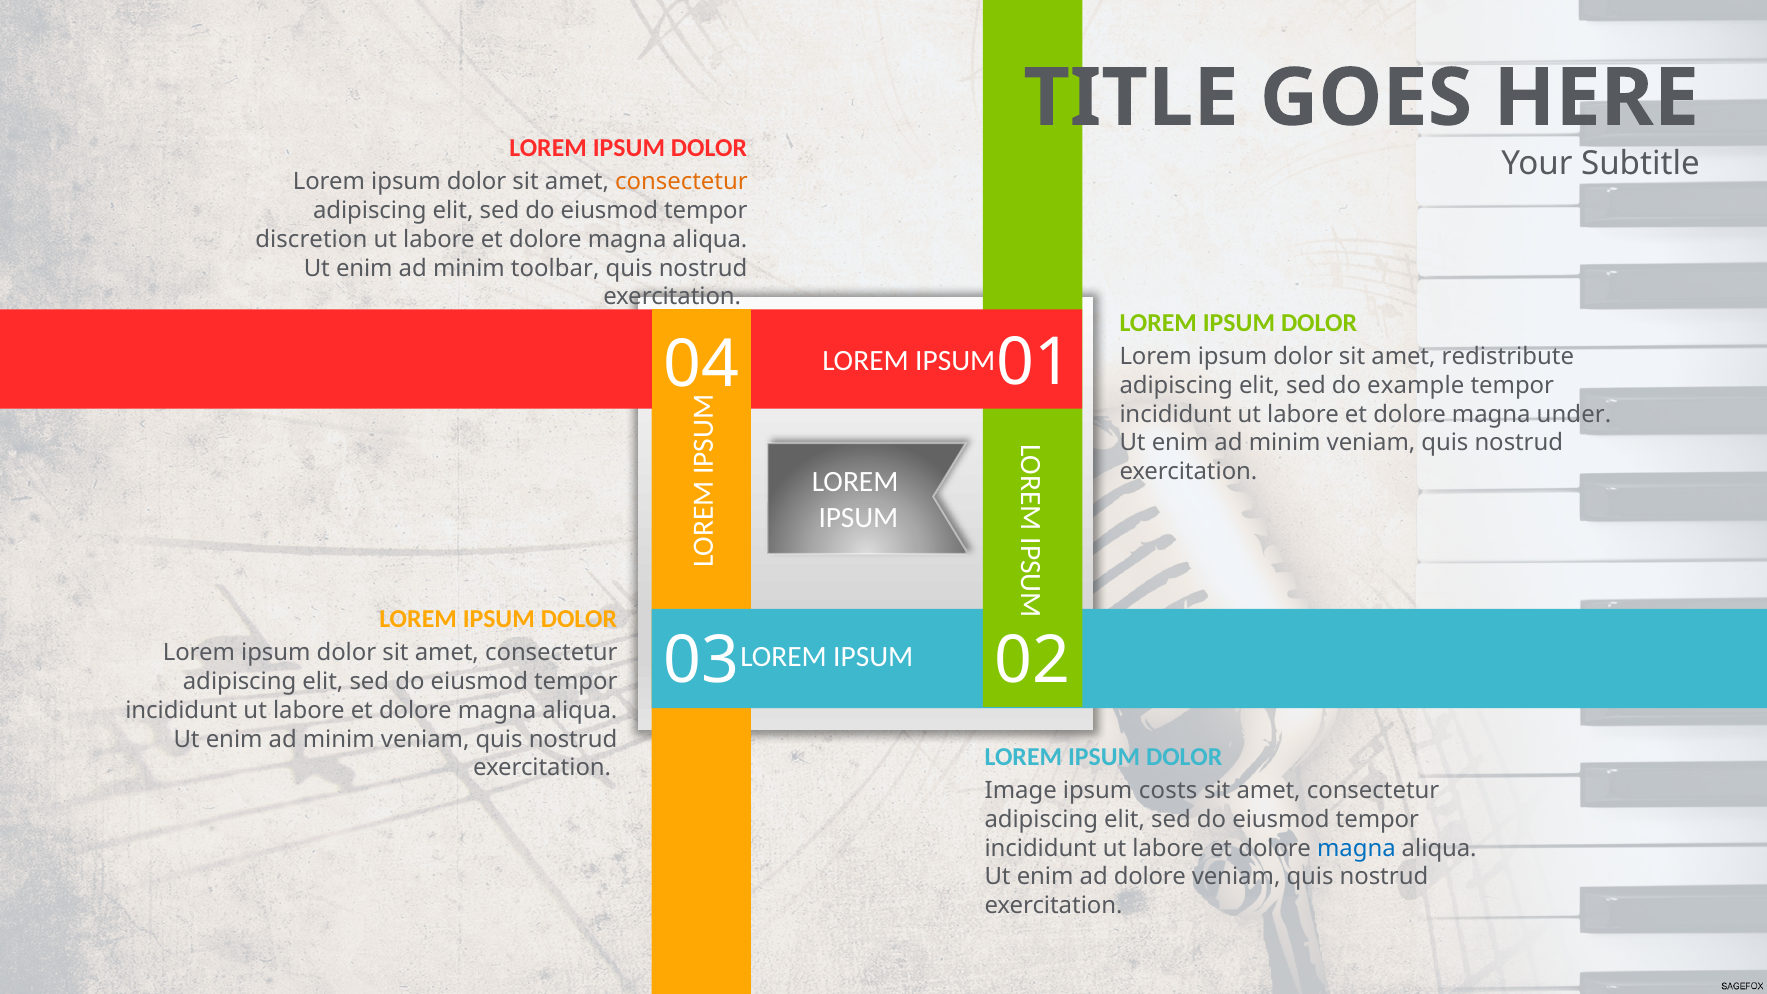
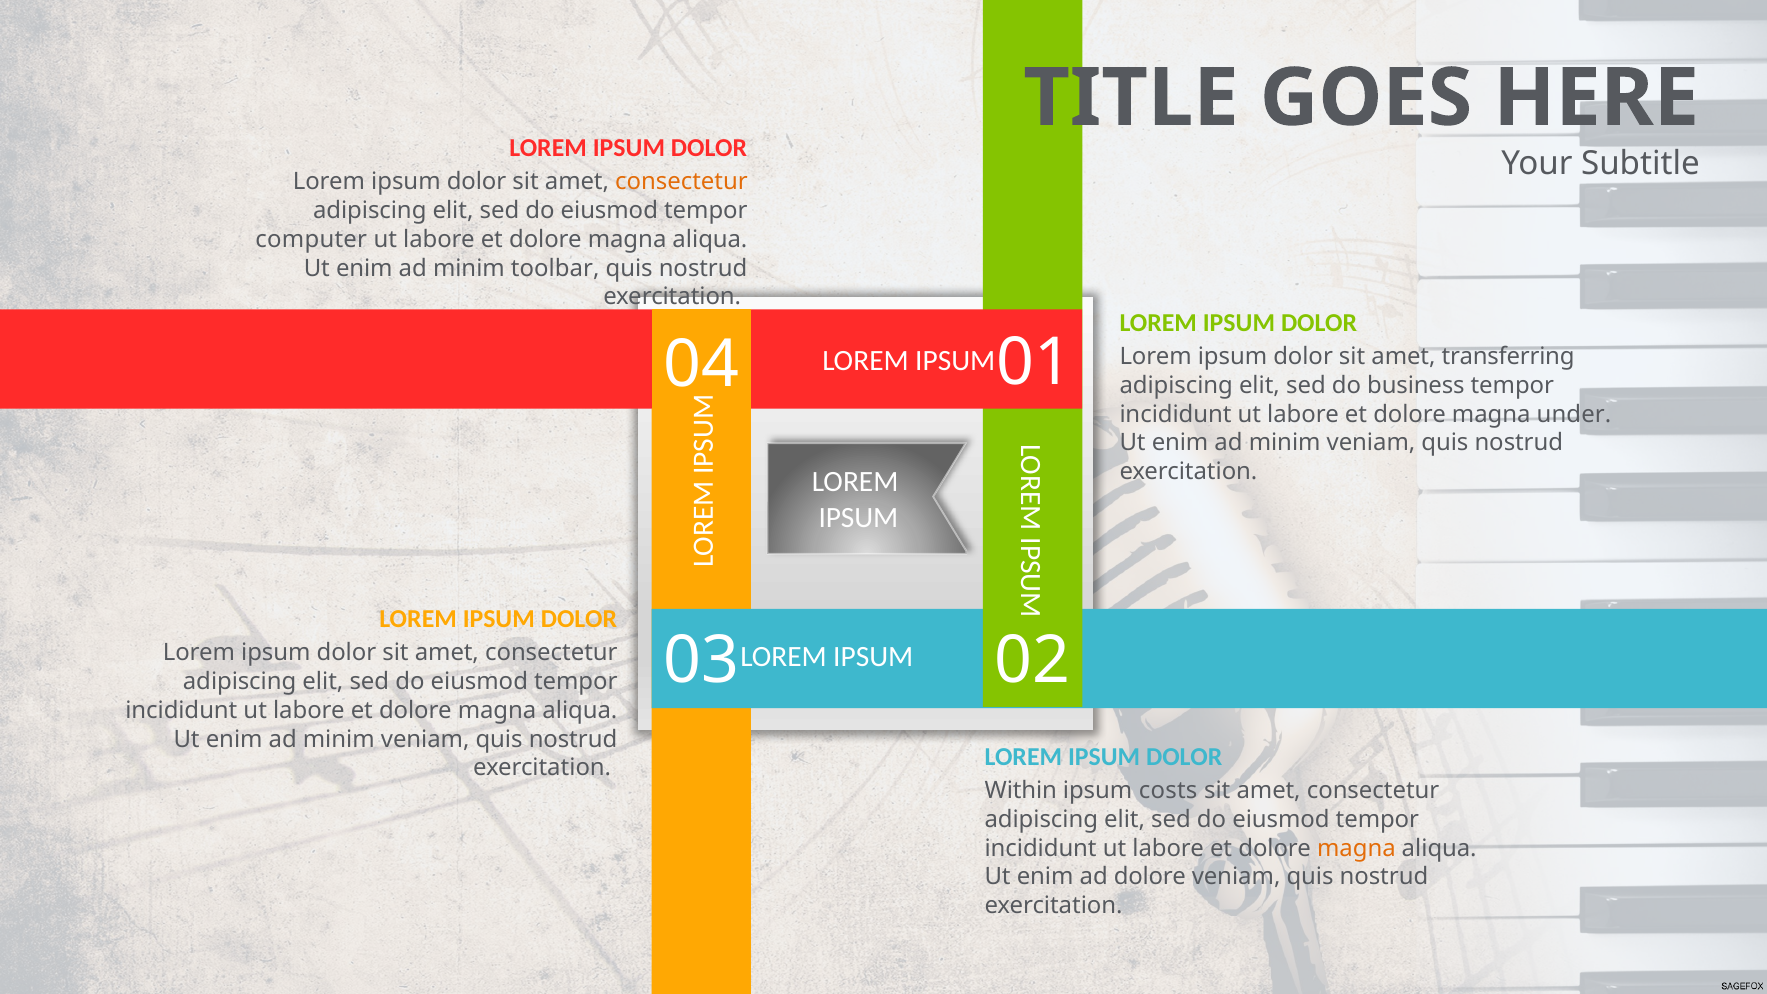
discretion: discretion -> computer (311, 240)
redistribute: redistribute -> transferring (1508, 357)
example: example -> business (1416, 385)
Image: Image -> Within (1021, 791)
magna colour: blue -> orange (1356, 848)
